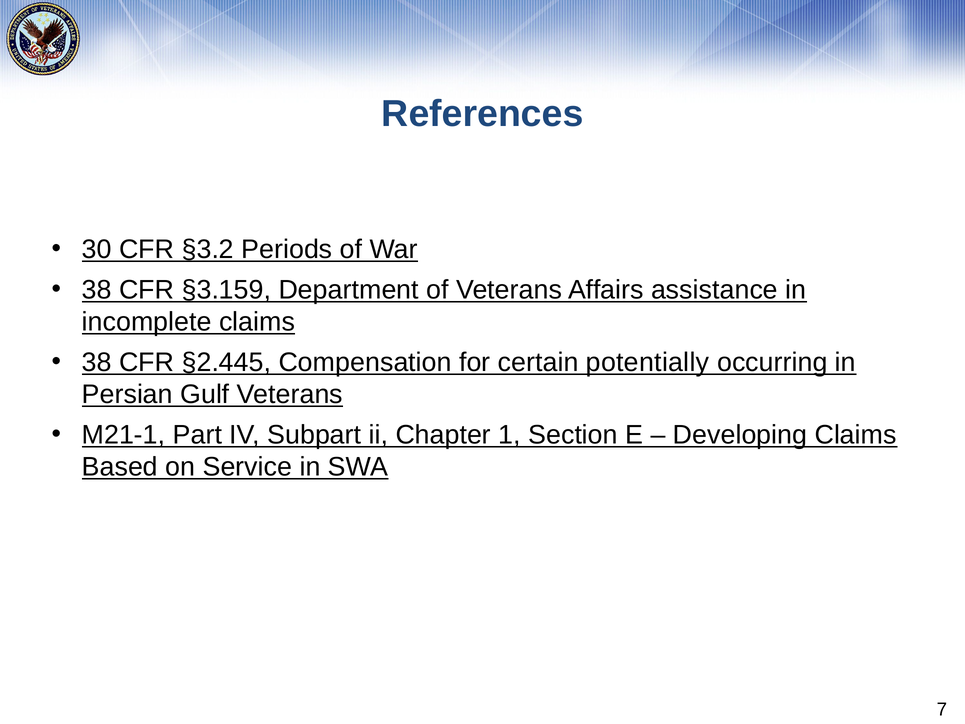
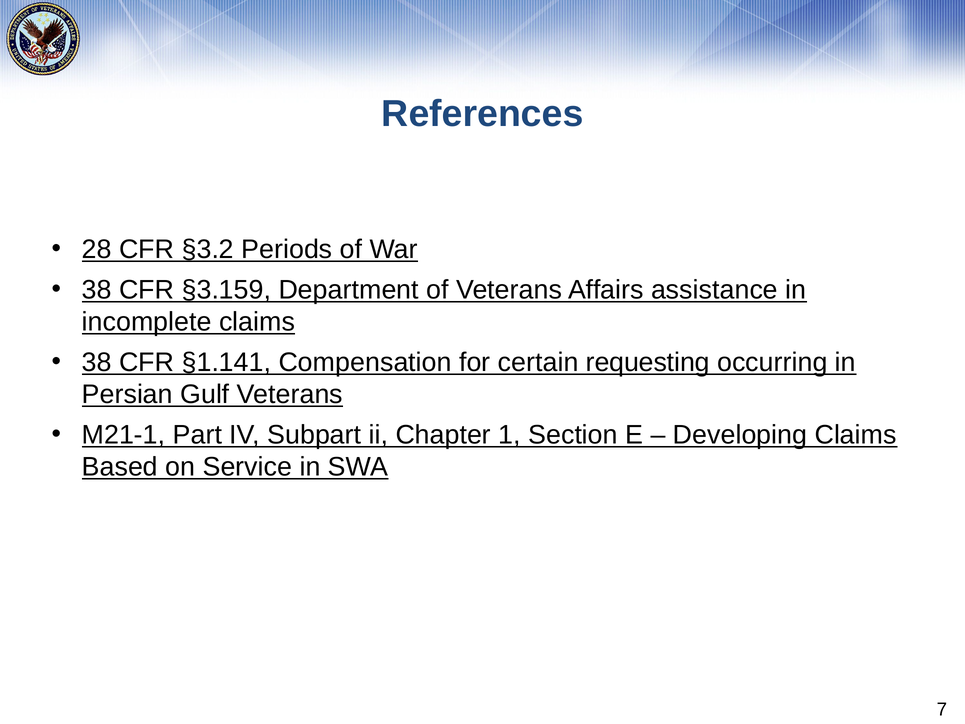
30: 30 -> 28 (97, 249)
§2.445: §2.445 -> §1.141 (226, 362)
potentially: potentially -> requesting (648, 362)
